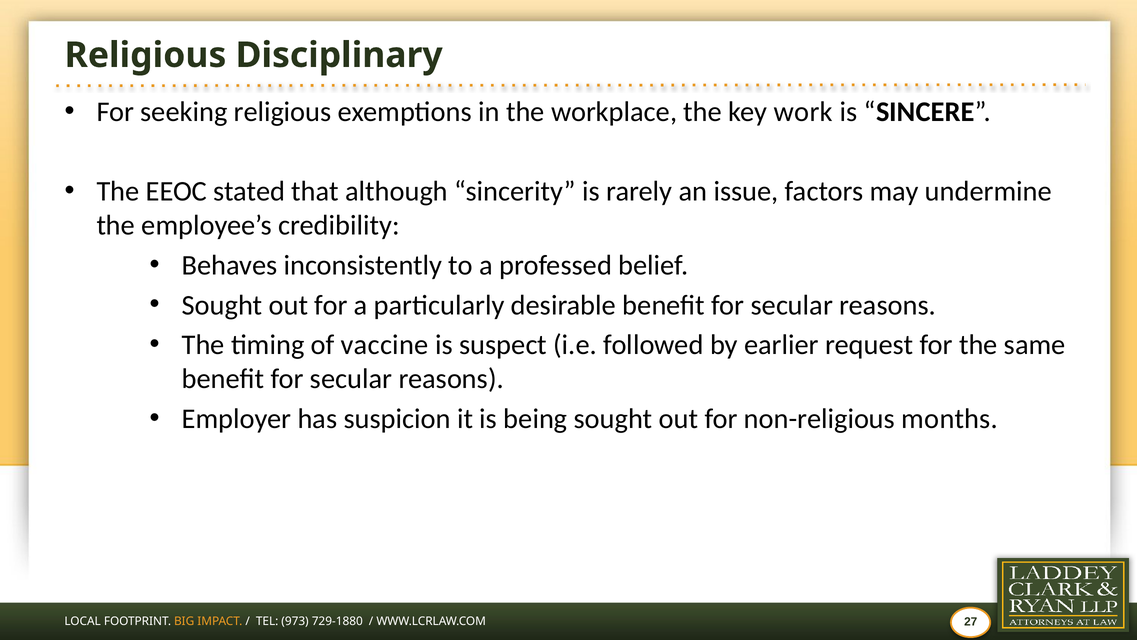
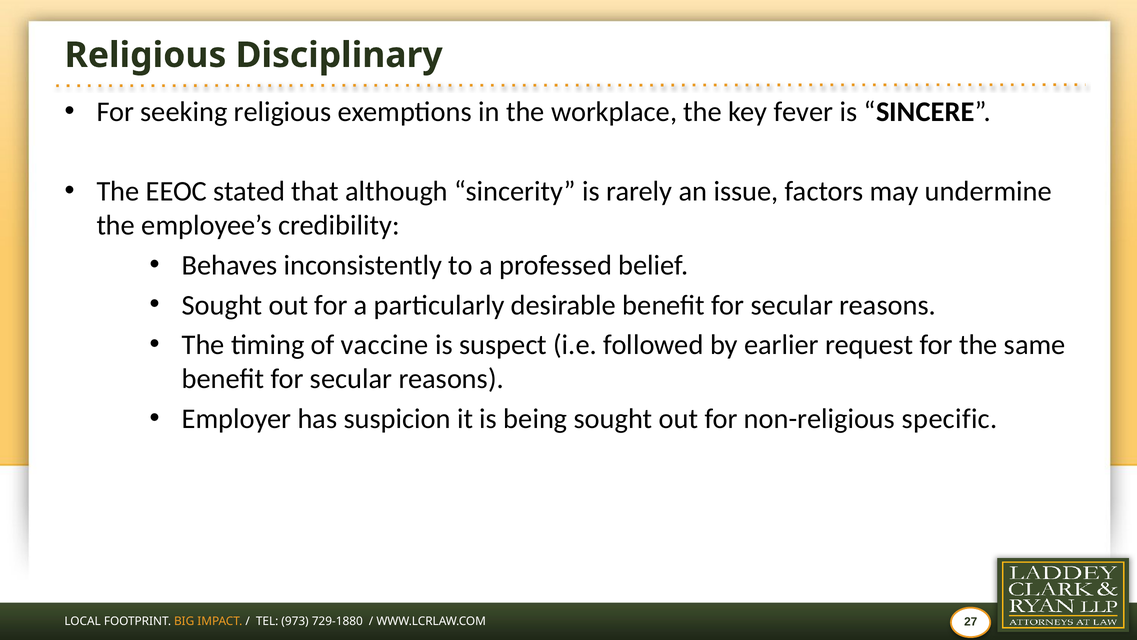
work: work -> fever (803, 112)
months: months -> specific (950, 419)
